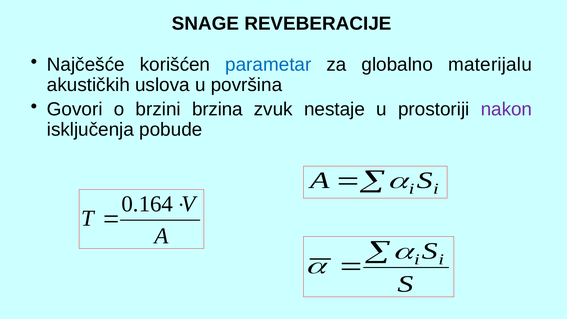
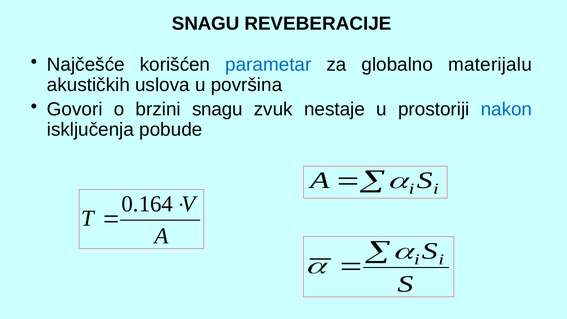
SNAGE: SNAGE -> SNAGU (206, 24)
brzini brzina: brzina -> snagu (217, 109)
nakon colour: purple -> blue (506, 109)
